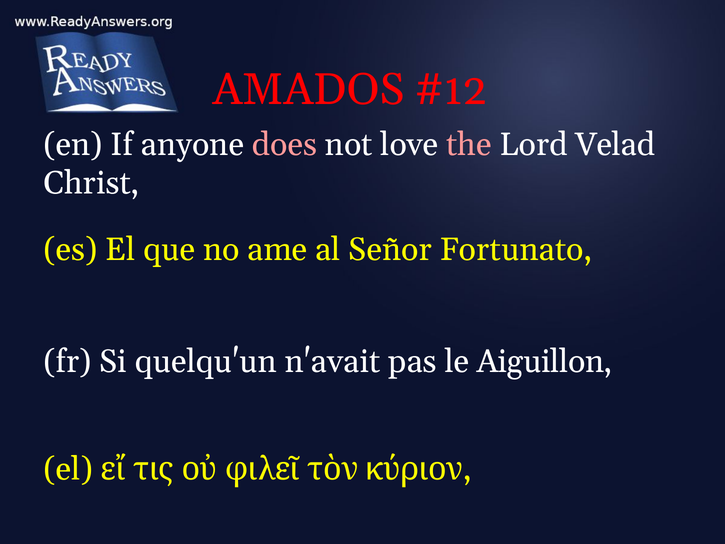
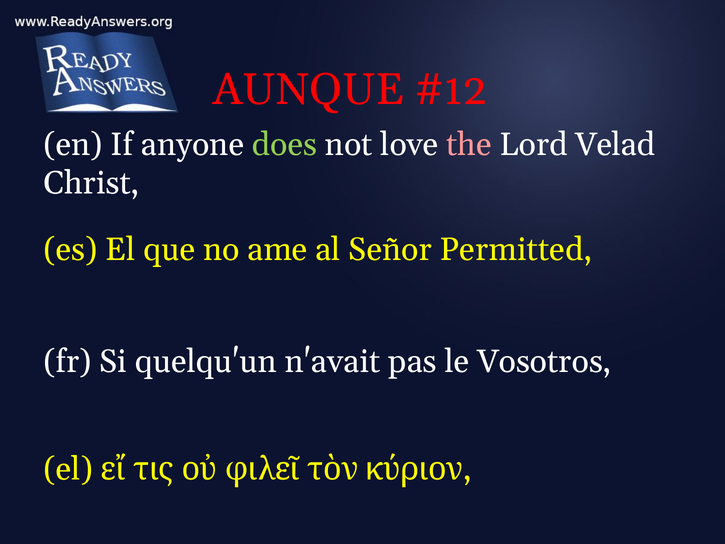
AMADOS: AMADOS -> AUNQUE (309, 89)
does colour: pink -> light green (285, 144)
Fortunato: Fortunato -> Permitted (516, 250)
Aiguillon: Aiguillon -> Vosotros (544, 361)
